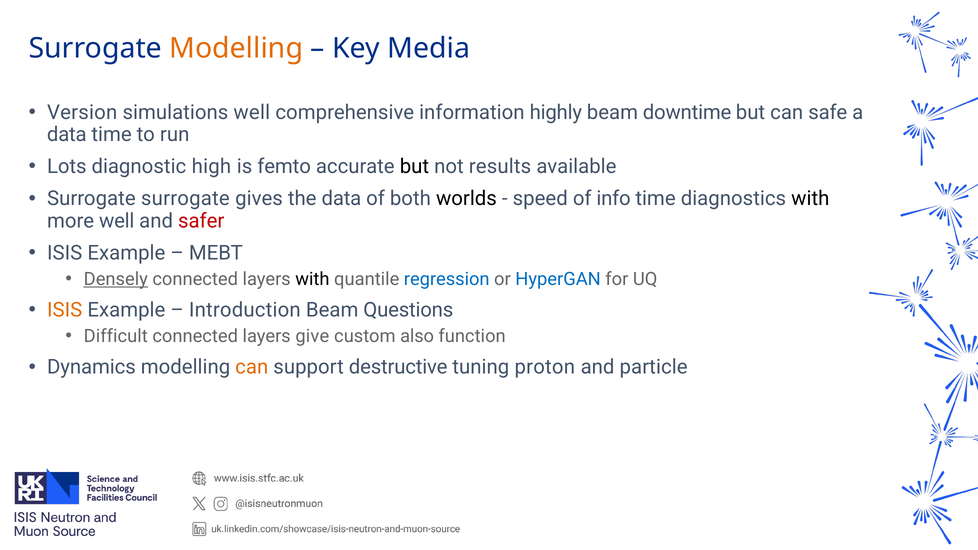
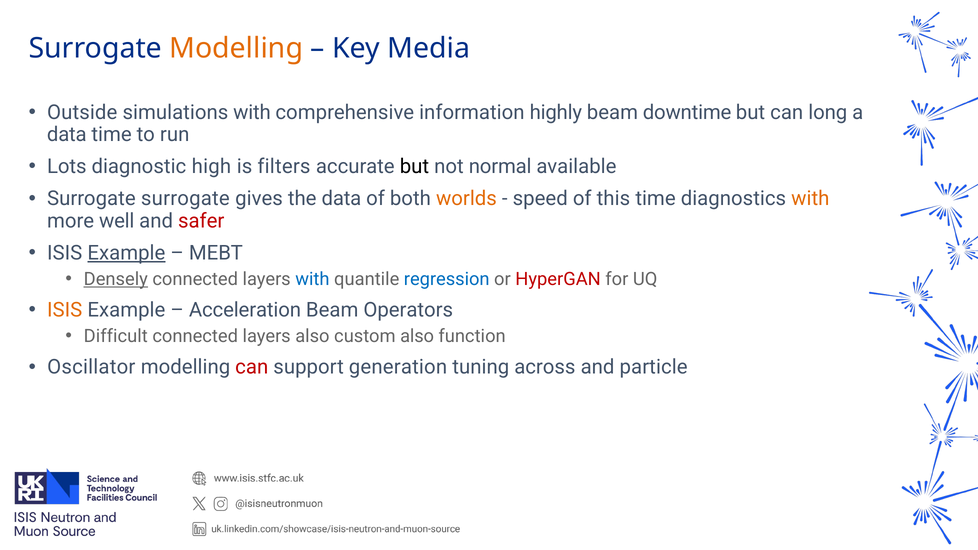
Version: Version -> Outside (82, 112)
simulations well: well -> with (252, 112)
safe: safe -> long (828, 112)
femto: femto -> filters (284, 167)
results: results -> normal (500, 167)
worlds colour: black -> orange (466, 199)
info: info -> this (613, 199)
with colour: black -> orange (810, 199)
Example underline: none -> present (126, 253)
with colour: black -> blue (312, 279)
HyperGAN colour: blue -> red (558, 279)
Introduction: Introduction -> Acceleration (245, 310)
Questions: Questions -> Operators (408, 310)
layers give: give -> also (312, 336)
Dynamics: Dynamics -> Oscillator (91, 367)
can colour: orange -> red (252, 367)
destructive: destructive -> generation (398, 367)
proton: proton -> across (545, 367)
